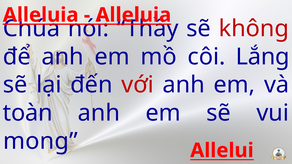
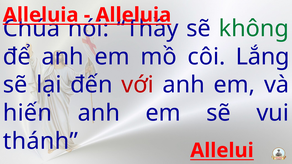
không colour: red -> green (254, 29)
toàn: toàn -> hiến (27, 113)
mong: mong -> thánh (40, 141)
